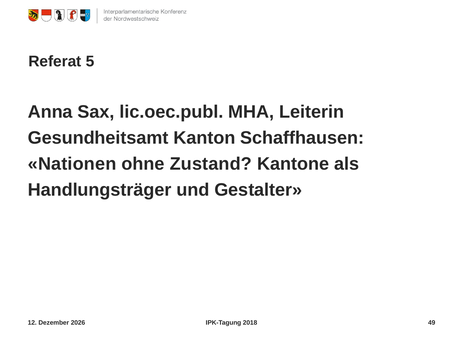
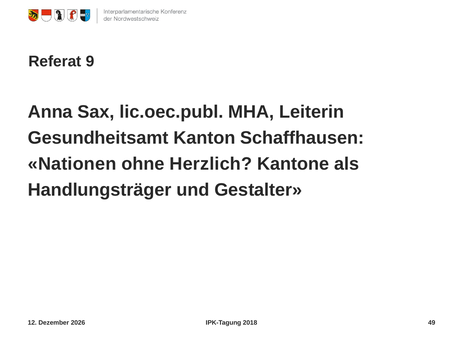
5: 5 -> 9 (90, 61)
Zustand: Zustand -> Herzlich (211, 164)
